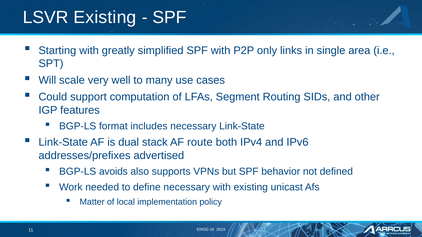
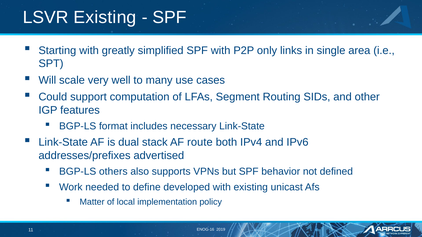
avoids: avoids -> others (113, 172)
define necessary: necessary -> developed (187, 187)
